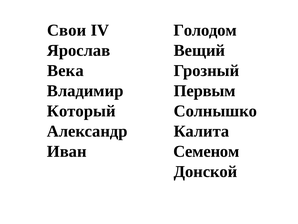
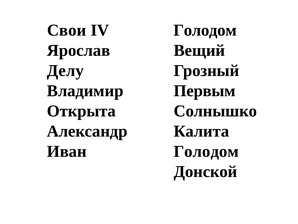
Века: Века -> Делу (65, 71)
Который: Который -> Открыта (81, 111)
Семеном: Семеном -> Голодом (206, 151)
